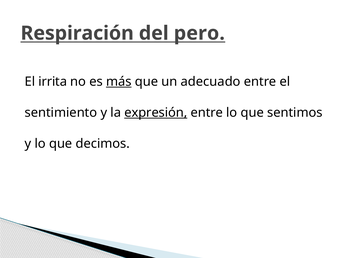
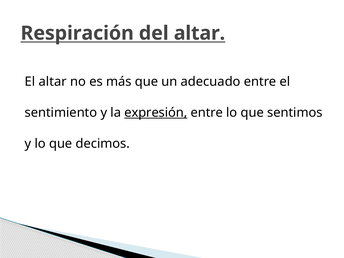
del pero: pero -> altar (199, 33)
El irrita: irrita -> altar (53, 82)
más underline: present -> none (119, 82)
